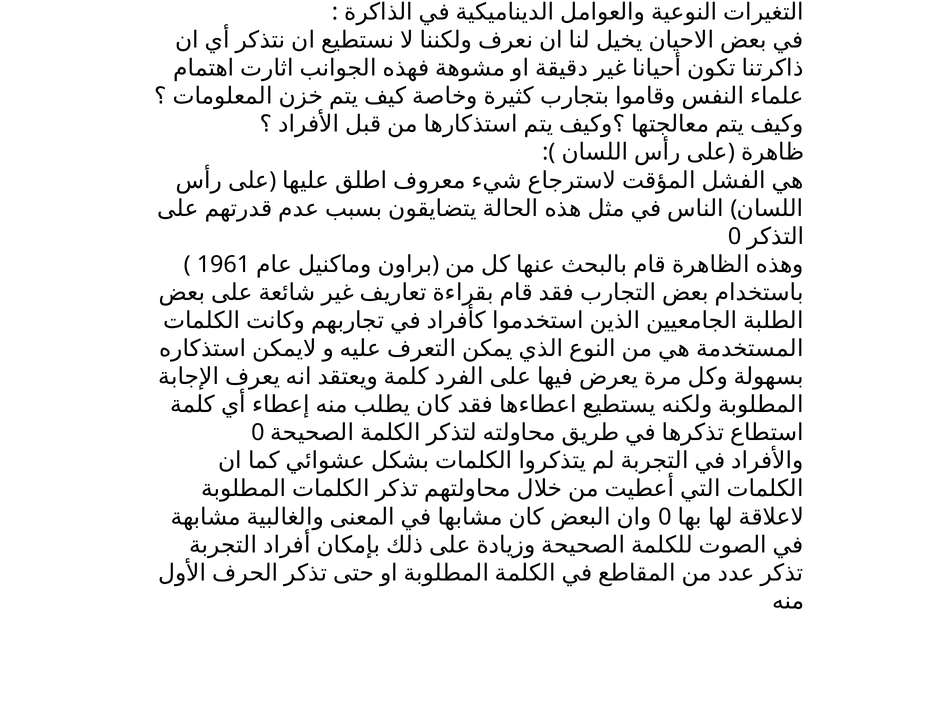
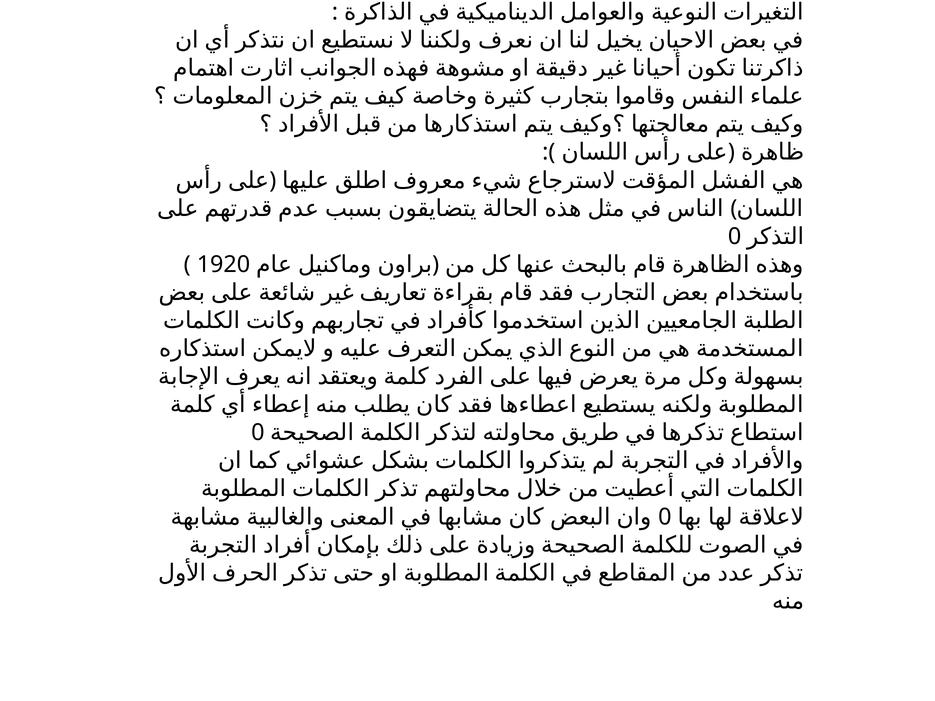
1961: 1961 -> 1920 (223, 265)
